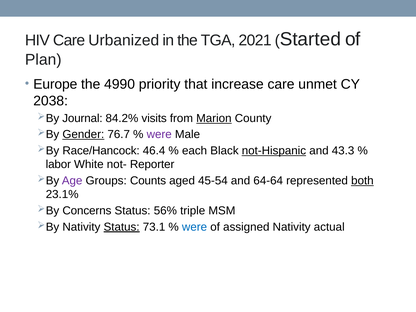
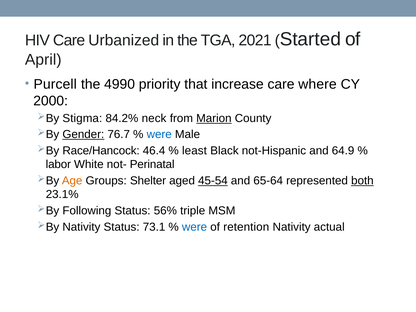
Plan: Plan -> April (43, 60)
Europe: Europe -> Purcell (55, 84)
unmet: unmet -> where (317, 84)
2038: 2038 -> 2000 (51, 101)
Journal: Journal -> Stigma (82, 118)
visits: visits -> neck (154, 118)
were colour: purple -> blue (159, 134)
each: each -> least (194, 151)
not-Hispanic underline: present -> none (274, 151)
43.3: 43.3 -> 64.9 (343, 151)
Reporter: Reporter -> Perinatal (152, 164)
Age colour: purple -> orange (72, 181)
Counts: Counts -> Shelter (148, 181)
45-54 underline: none -> present (213, 181)
64-64: 64-64 -> 65-64 (268, 181)
Concerns: Concerns -> Following (87, 211)
Status underline: present -> none (122, 227)
assigned: assigned -> retention (246, 227)
